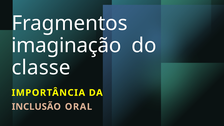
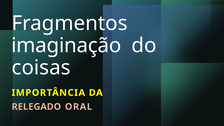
classe: classe -> coisas (41, 68)
INCLUSÃO: INCLUSÃO -> RELEGADO (36, 107)
